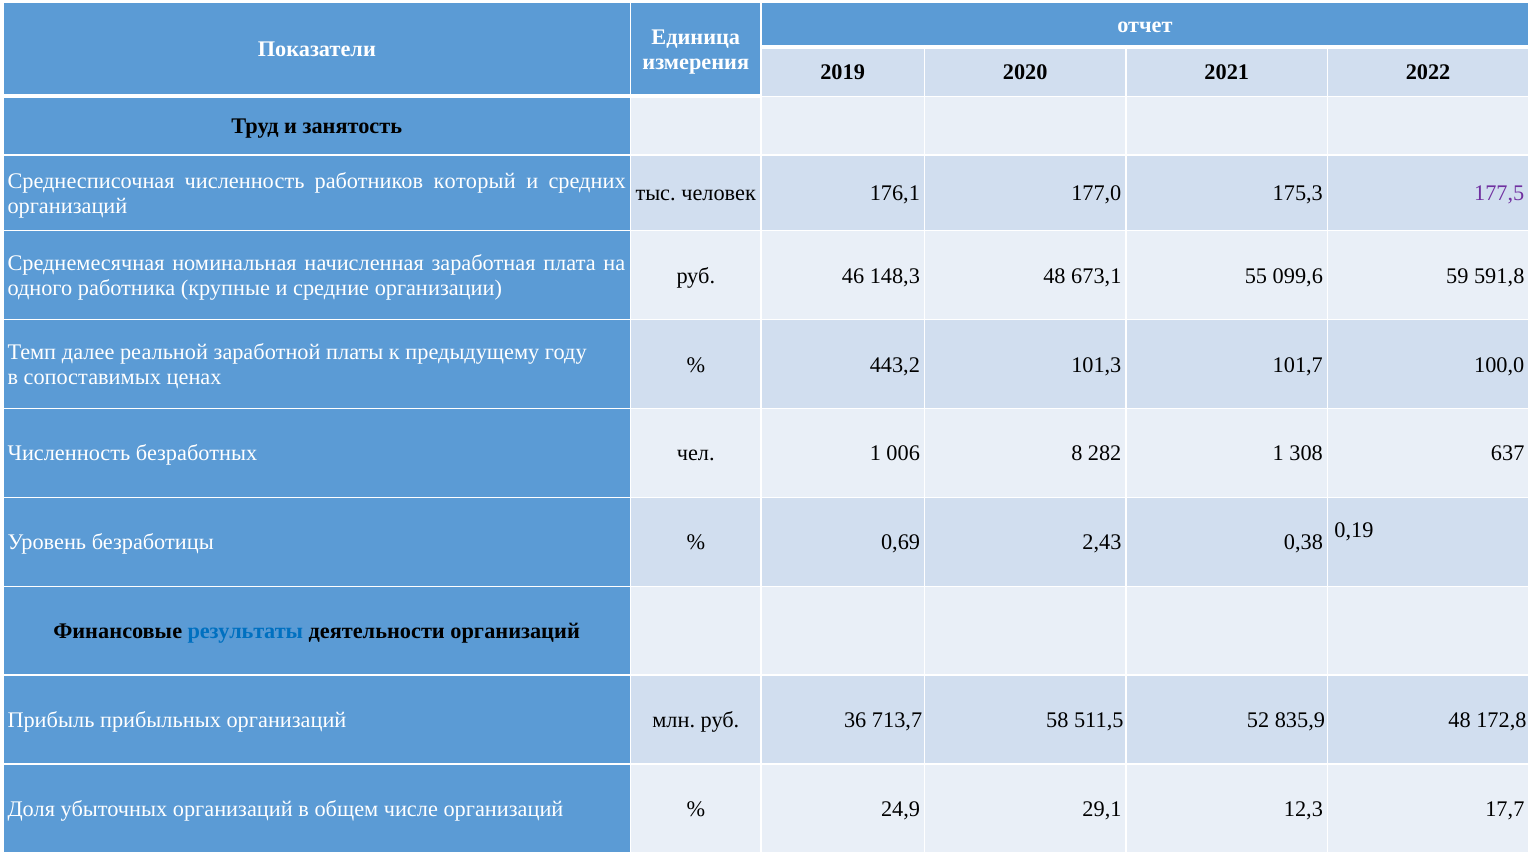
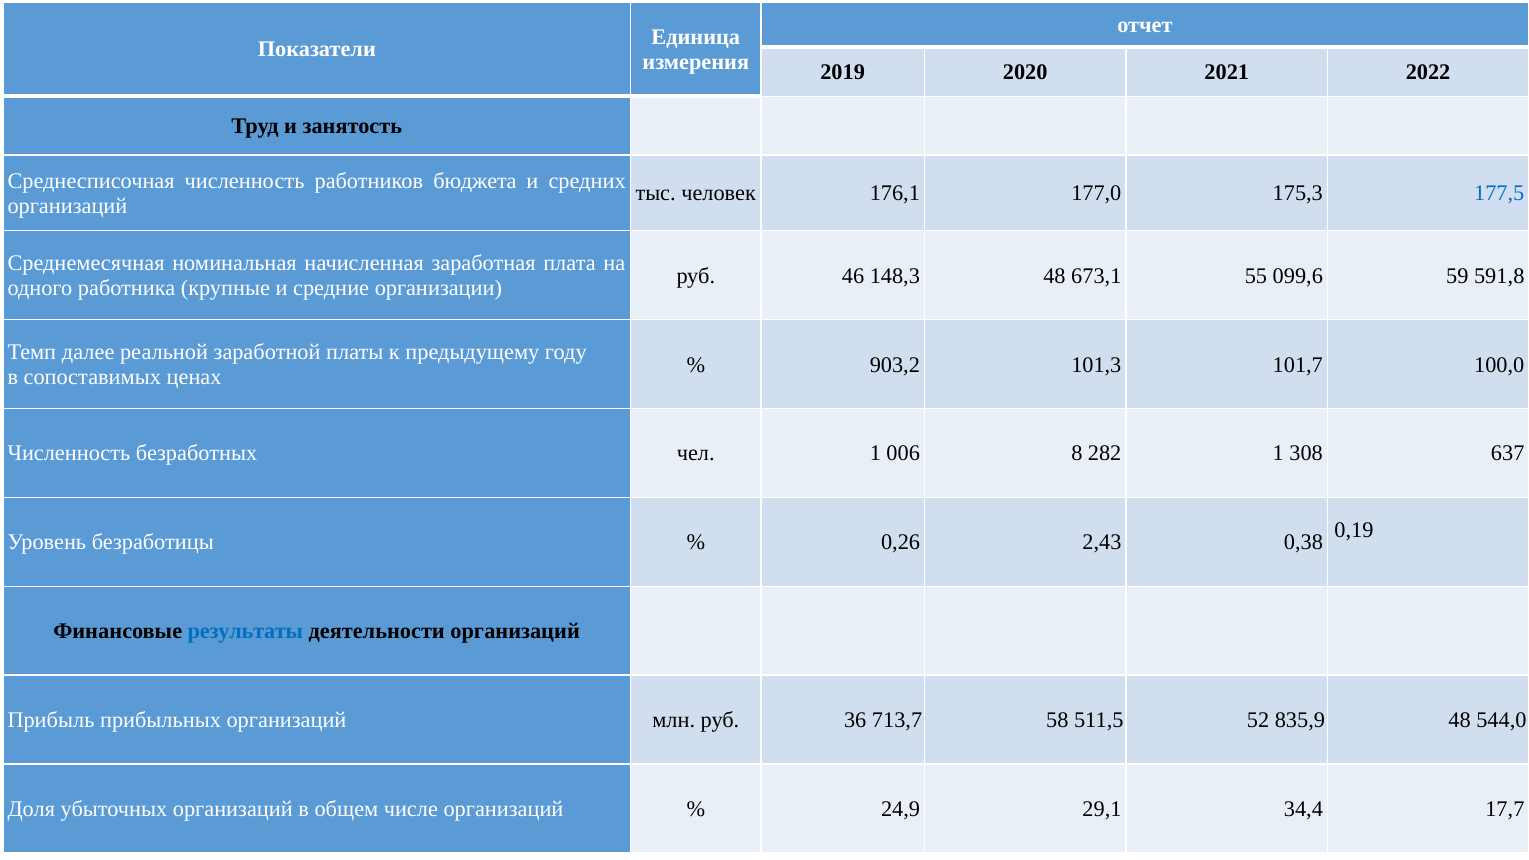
который: который -> бюджета (475, 181)
177,5 colour: purple -> blue (1499, 194)
443,2: 443,2 -> 903,2 (895, 365)
0,69: 0,69 -> 0,26 (901, 543)
172,8: 172,8 -> 544,0 (1501, 721)
12,3: 12,3 -> 34,4 (1303, 809)
